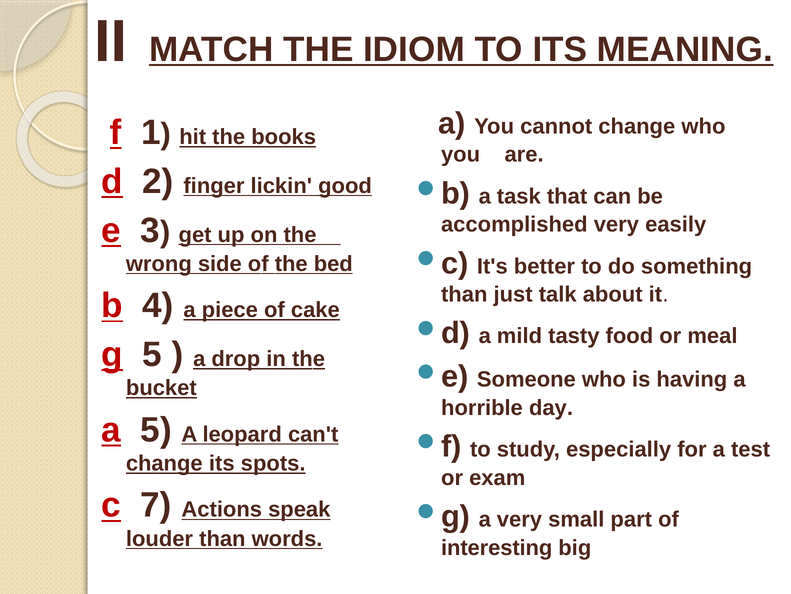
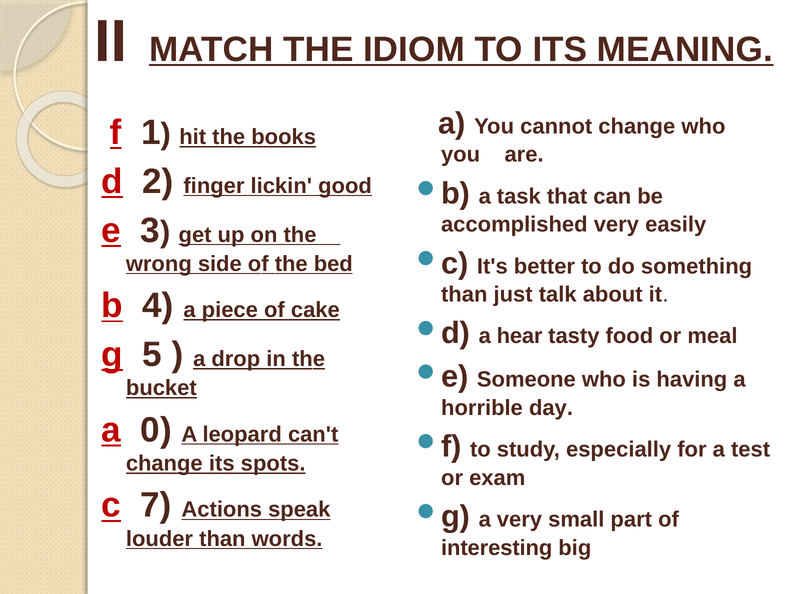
mild: mild -> hear (520, 336)
a 5: 5 -> 0 (156, 429)
